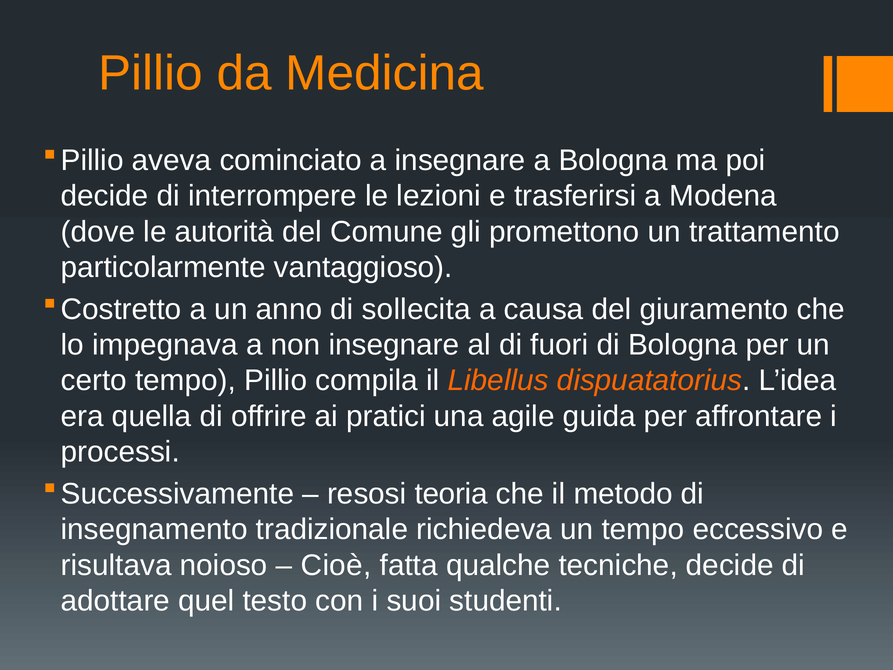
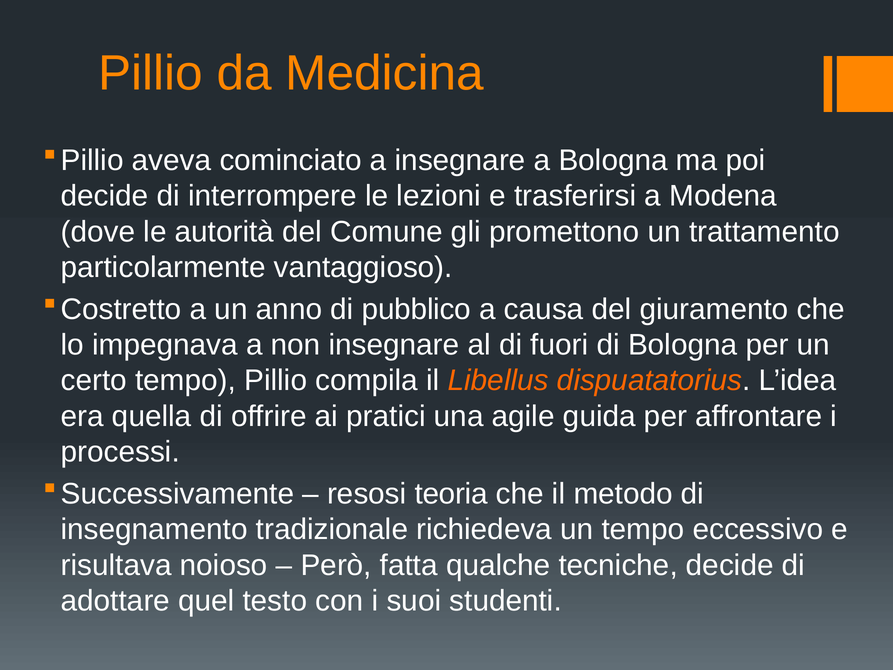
sollecita: sollecita -> pubblico (416, 309)
Cioè: Cioè -> Però (336, 565)
